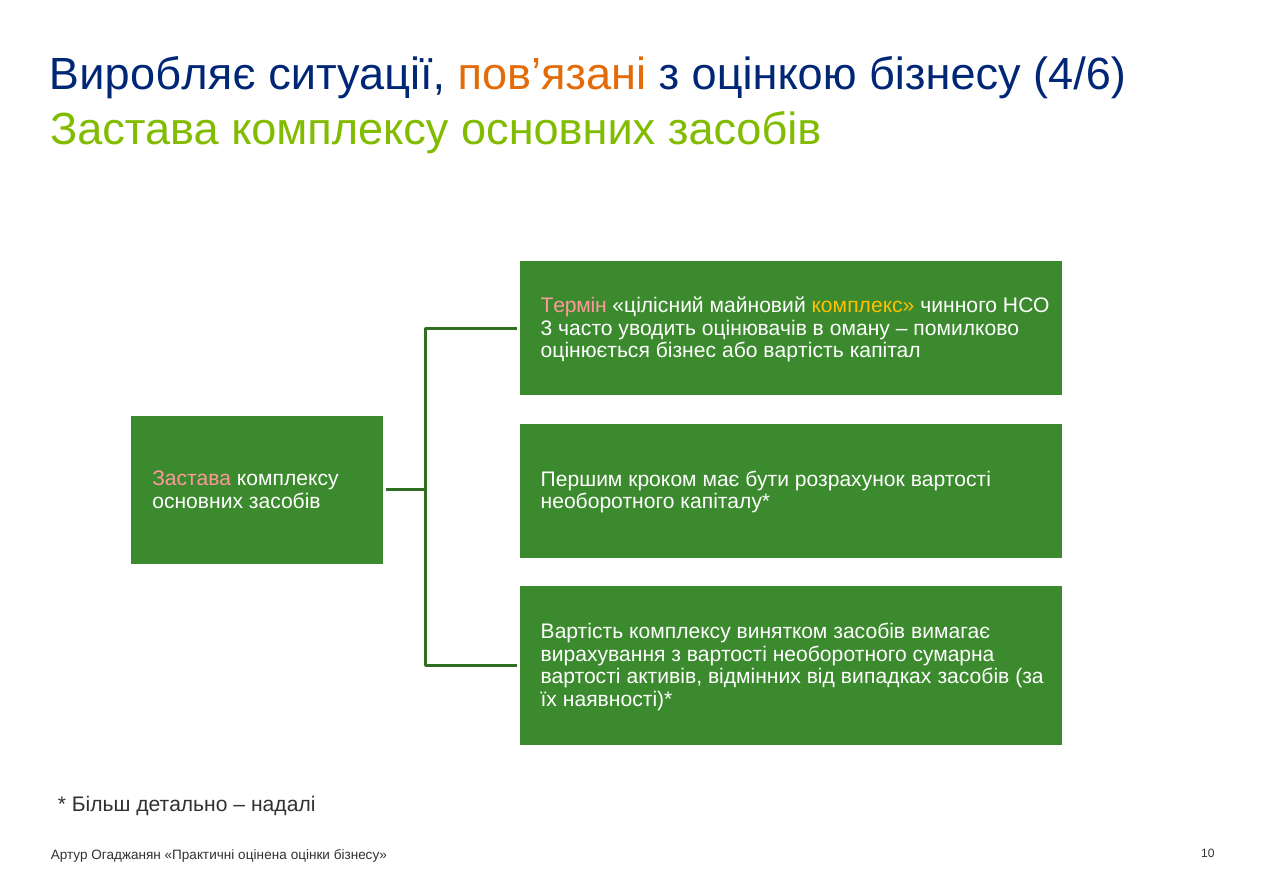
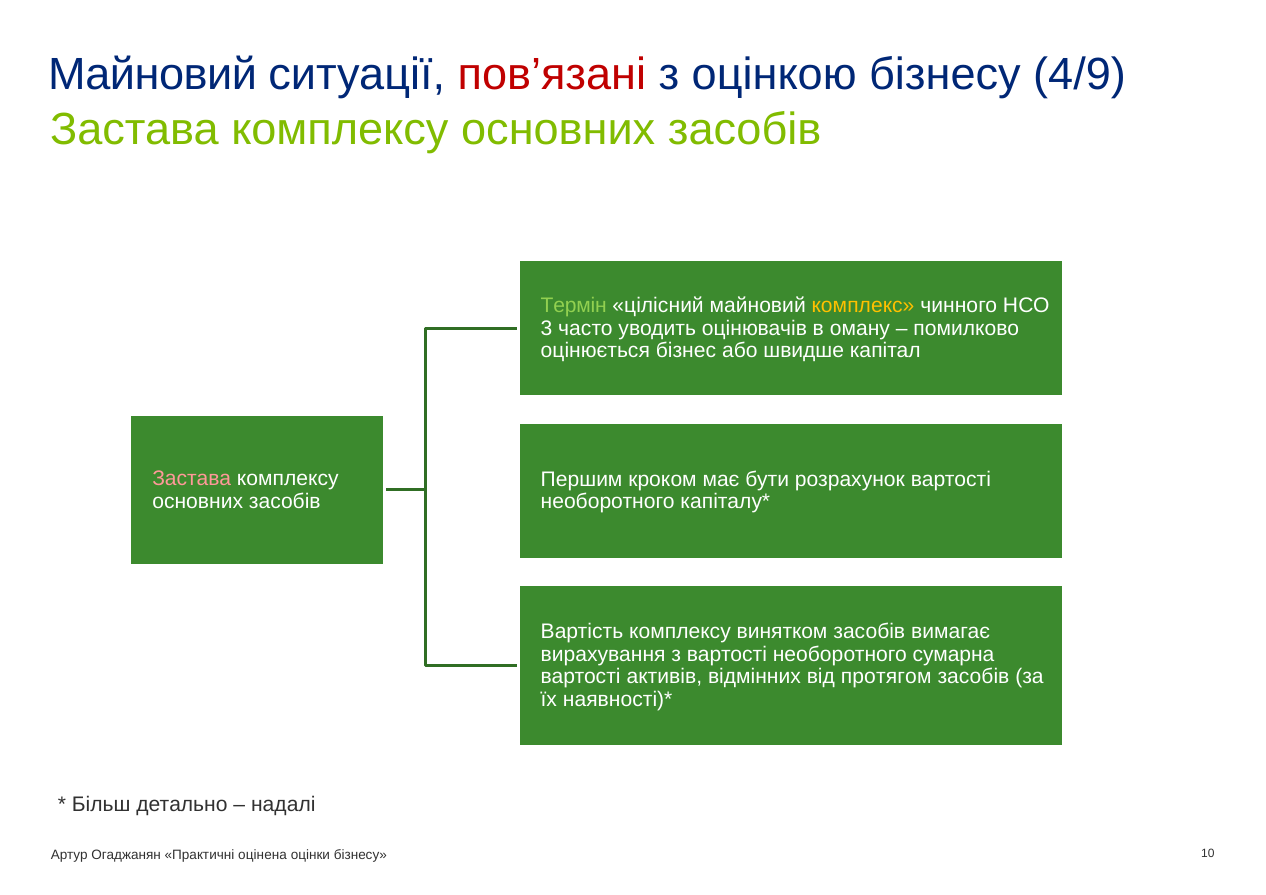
Виробляє: Виробляє -> Майновий (153, 75)
пов’язані colour: orange -> red (552, 75)
4/6: 4/6 -> 4/9 (1080, 75)
Термін colour: pink -> light green (574, 306)
або вартість: вартість -> швидше (804, 351)
випадках: випадках -> протягом (886, 677)
